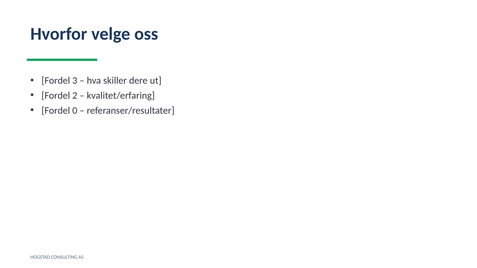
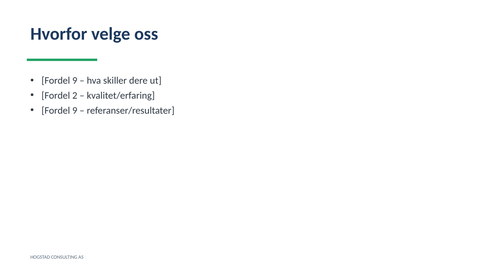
3: 3 -> 9 (75, 81)
0: 0 -> 9 (75, 111)
